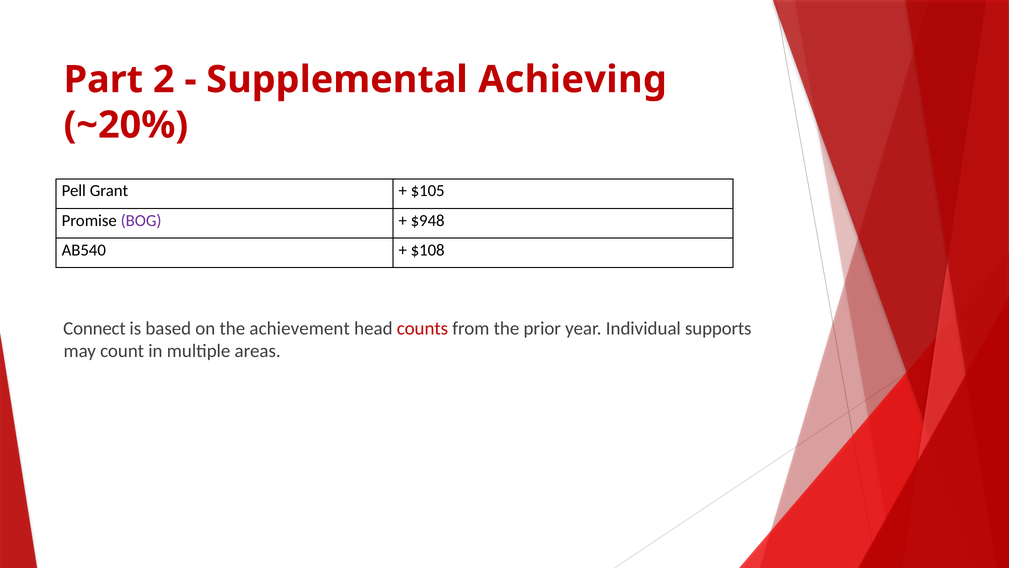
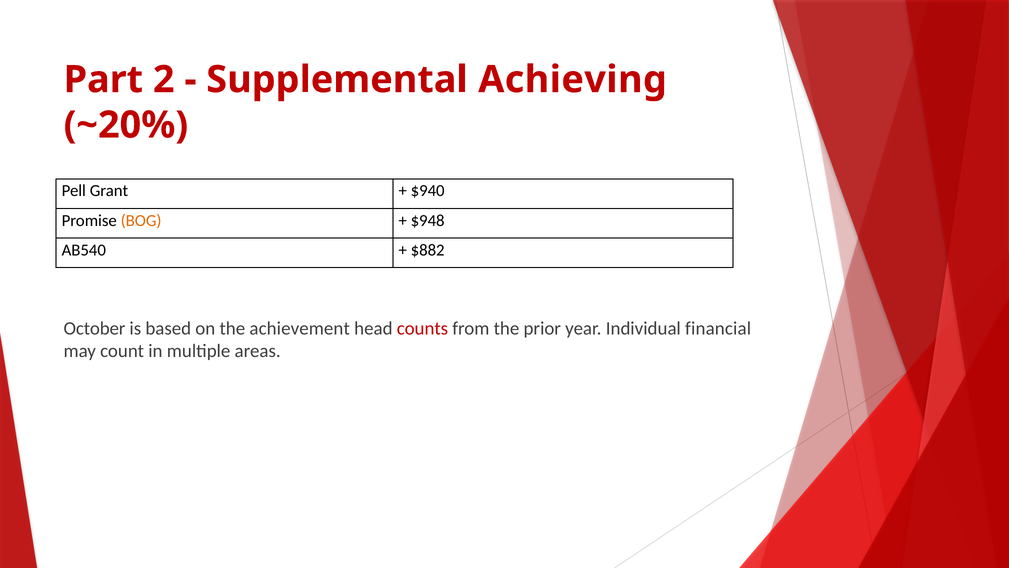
$105: $105 -> $940 (428, 191)
BOG colour: purple -> orange (141, 220)
$108: $108 -> $882 (428, 250)
Connect: Connect -> October (94, 328)
supports: supports -> financial (718, 328)
